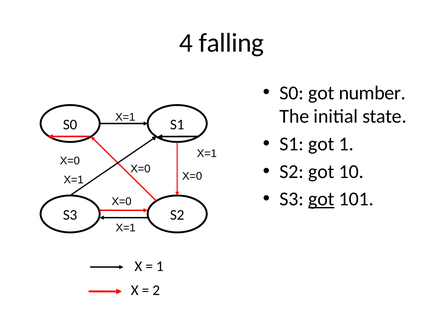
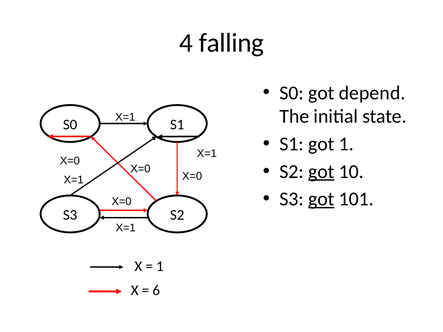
number: number -> depend (372, 93)
got underline: none -> present (321, 172)
2: 2 -> 6 (156, 291)
